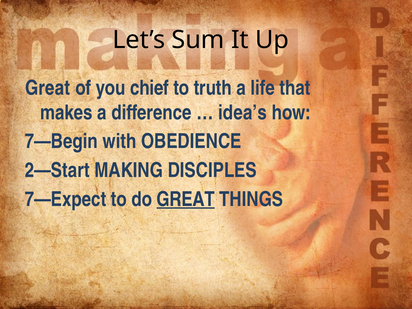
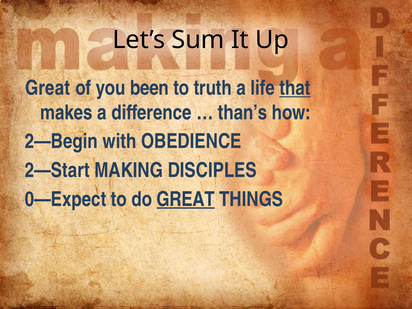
chief: chief -> been (150, 88)
that underline: none -> present (295, 88)
idea’s: idea’s -> than’s (243, 113)
7—Begin: 7—Begin -> 2—Begin (61, 142)
7—Expect: 7—Expect -> 0—Expect (66, 199)
